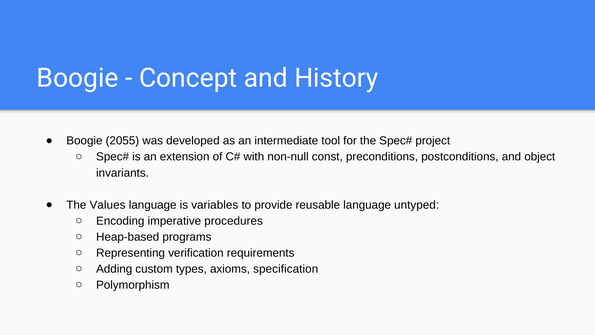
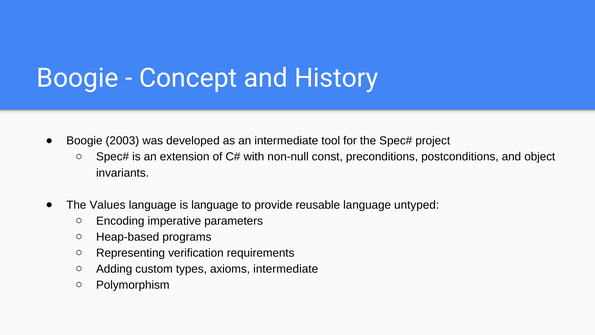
2055: 2055 -> 2003 (122, 141)
is variables: variables -> language (215, 205)
procedures: procedures -> parameters (234, 221)
axioms specification: specification -> intermediate (286, 269)
